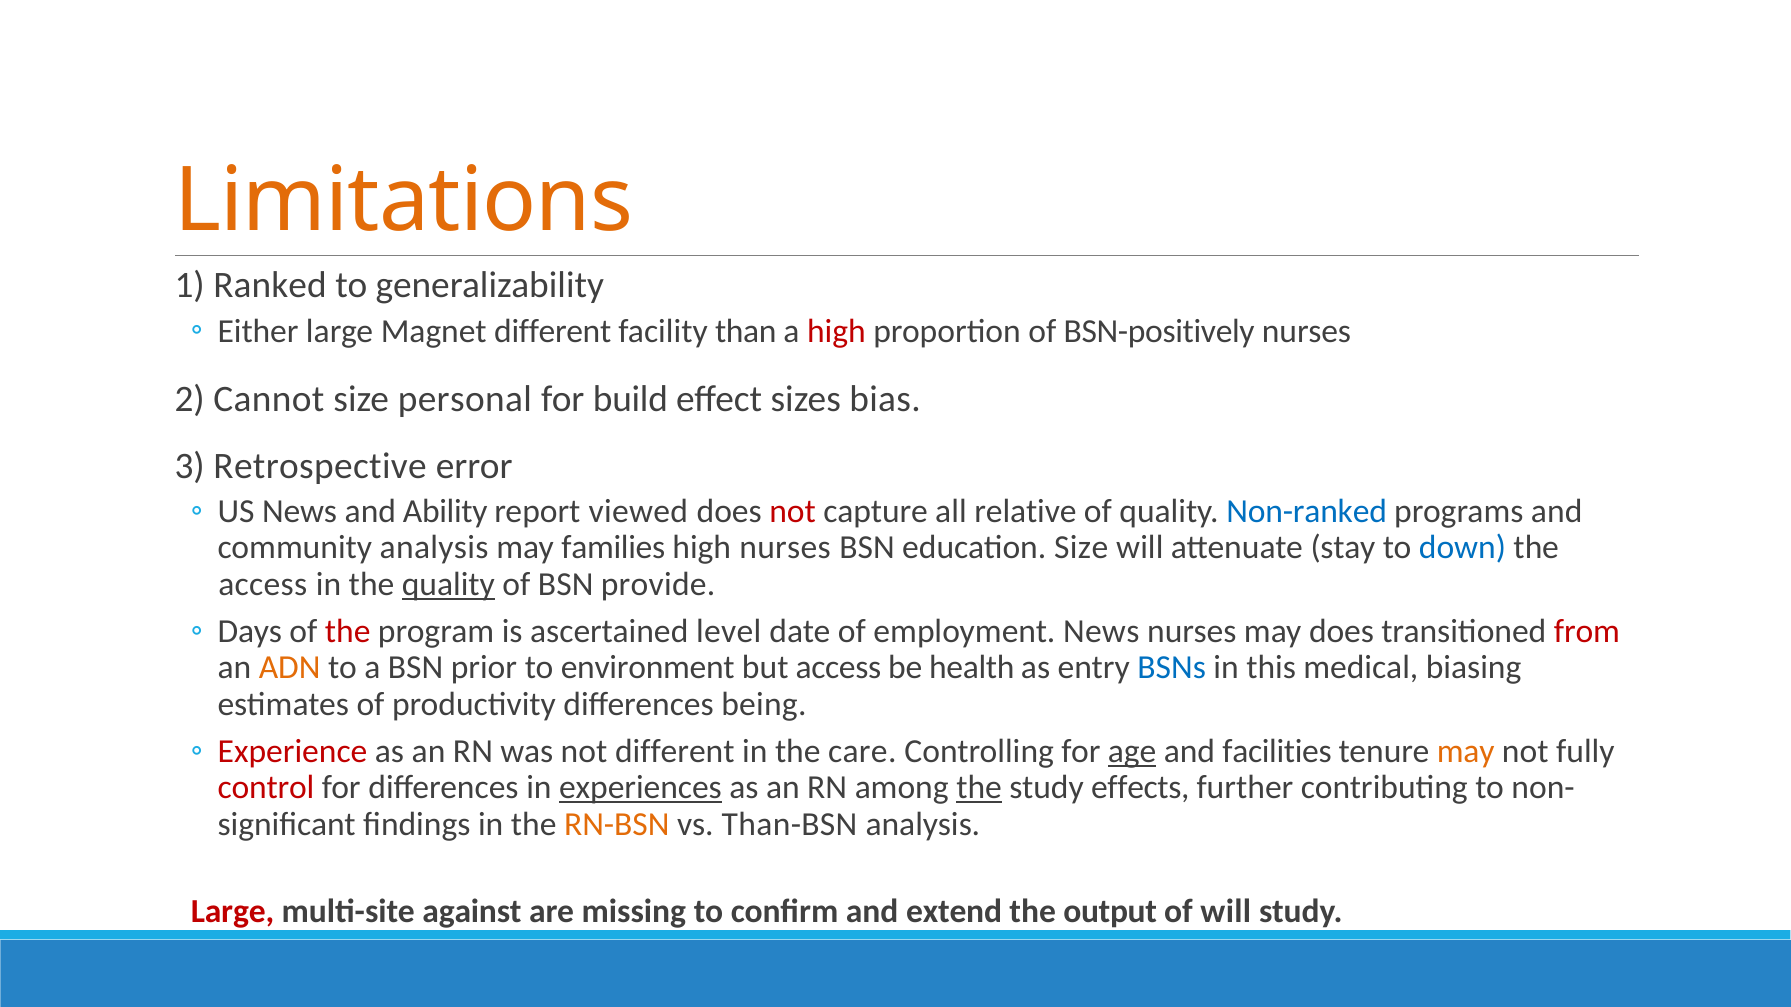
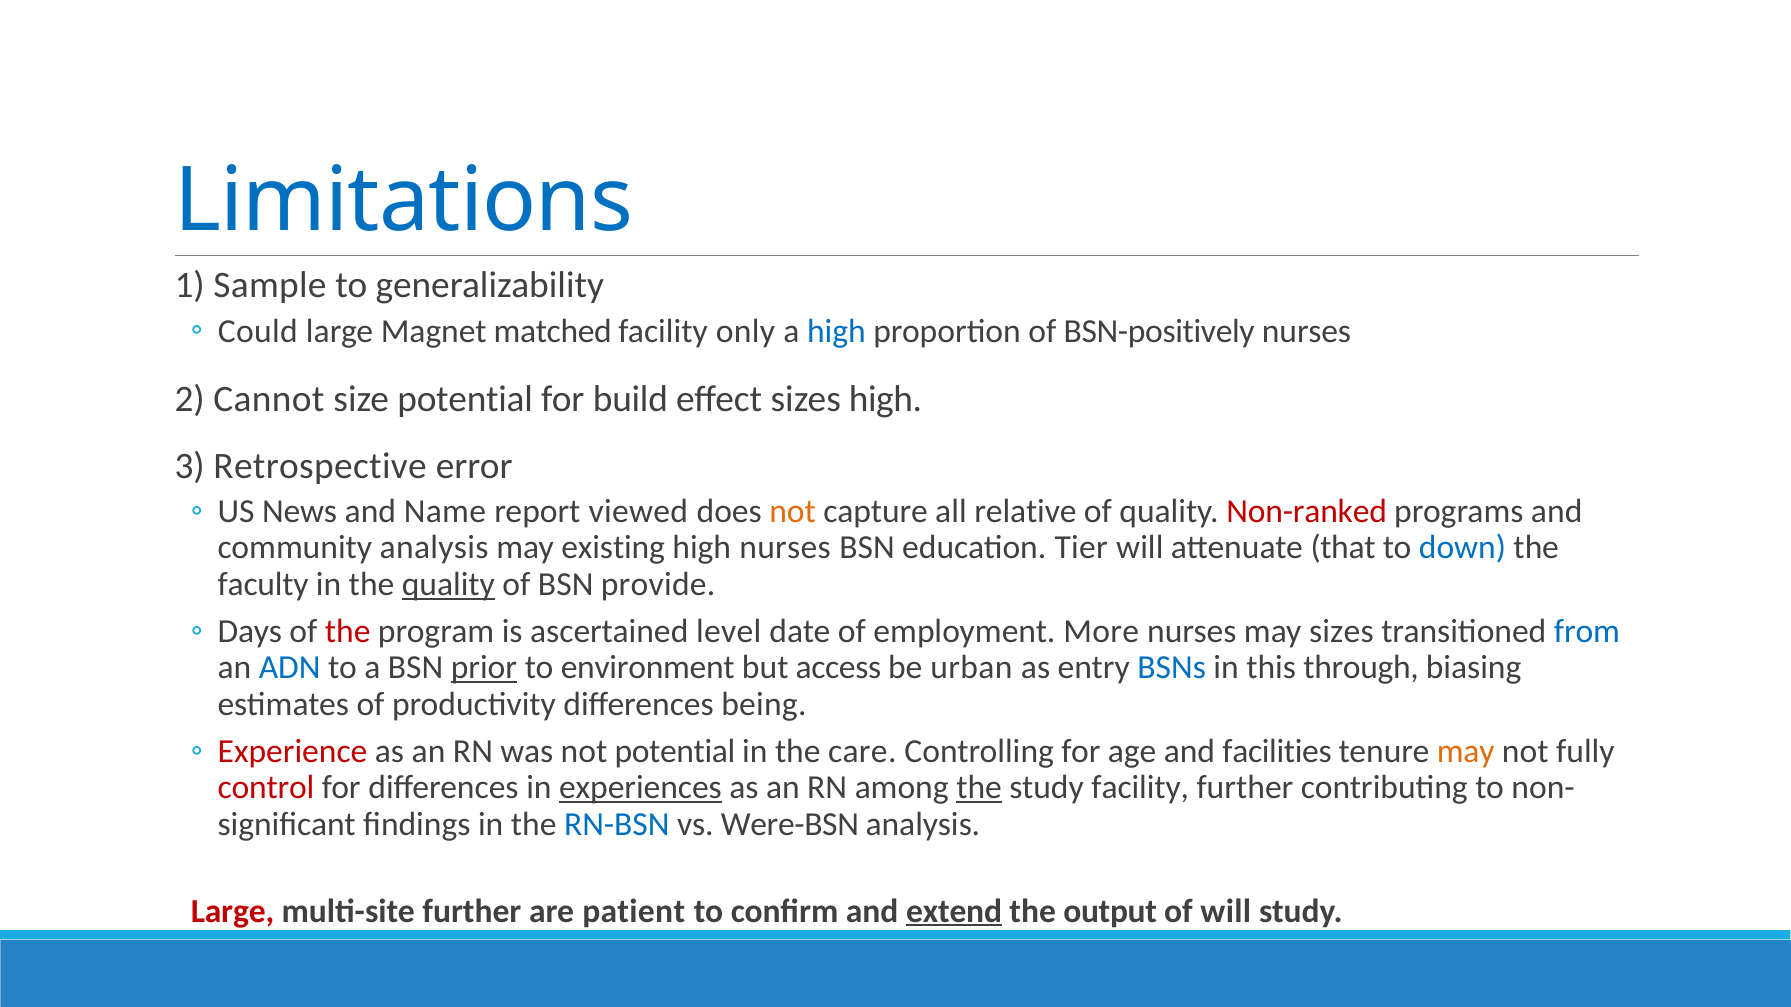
Limitations colour: orange -> blue (404, 201)
Ranked: Ranked -> Sample (270, 286)
Either: Either -> Could (258, 331)
Magnet different: different -> matched (553, 331)
than: than -> only (745, 331)
high colour: red -> blue (836, 331)
size personal: personal -> potential (465, 399)
sizes bias: bias -> high (885, 399)
Ability: Ability -> Name (445, 512)
not colour: red -> orange (793, 512)
Non-ranked colour: blue -> red (1307, 512)
families: families -> existing (613, 548)
education Size: Size -> Tier (1081, 548)
stay: stay -> that (1343, 548)
access: access -> faculty (263, 584)
employment News: News -> More (1101, 632)
may does: does -> sizes (1341, 632)
from colour: red -> blue (1587, 632)
ADN colour: orange -> blue (290, 668)
prior underline: none -> present (484, 668)
health: health -> urban (971, 668)
medical: medical -> through (1361, 668)
not different: different -> potential (675, 752)
age underline: present -> none (1132, 752)
study effects: effects -> facility (1140, 788)
RN-BSN colour: orange -> blue (617, 824)
Than-BSN: Than-BSN -> Were-BSN (790, 824)
multi-site against: against -> further (472, 911)
missing: missing -> patient (634, 911)
extend underline: none -> present (954, 911)
